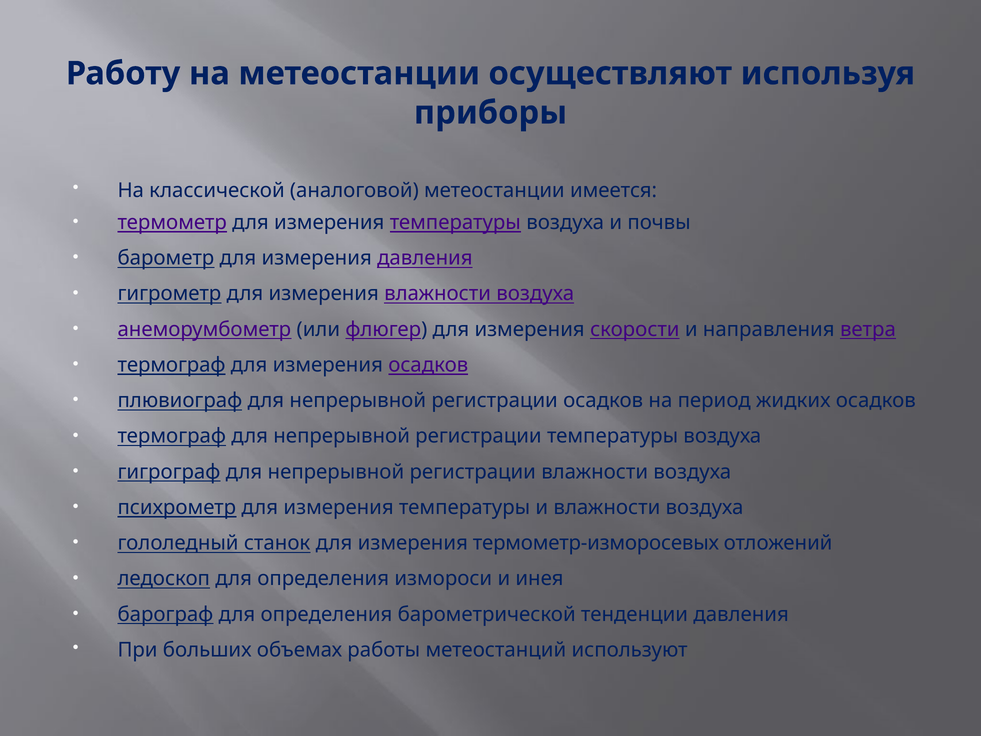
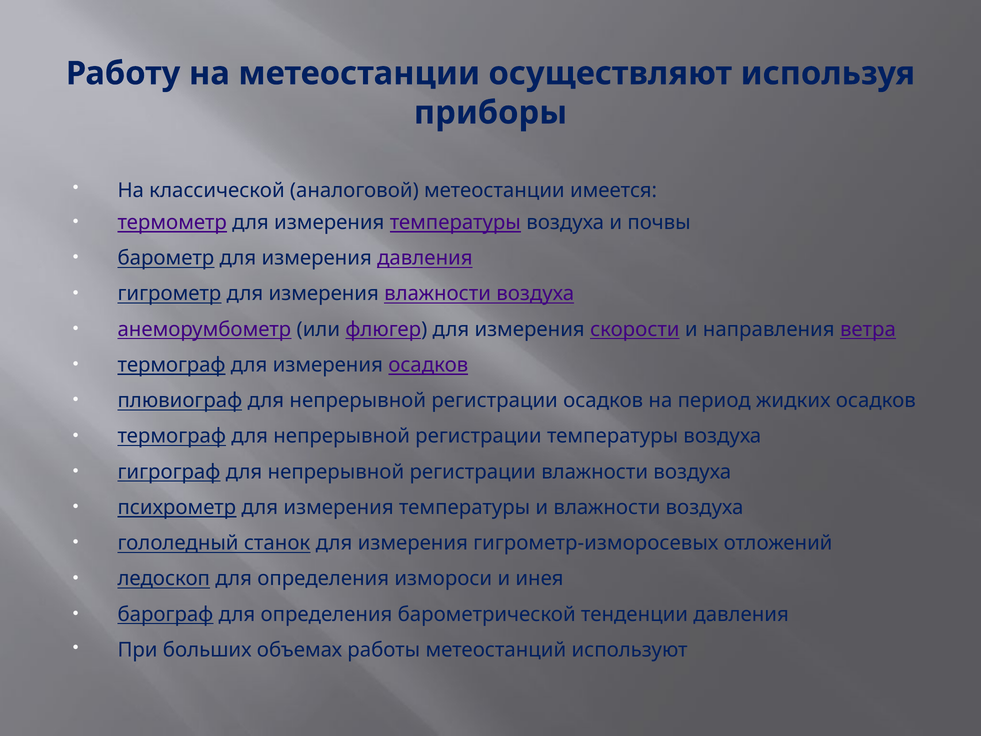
термометр-изморосевых: термометр-изморосевых -> гигрометр-изморосевых (596, 543)
